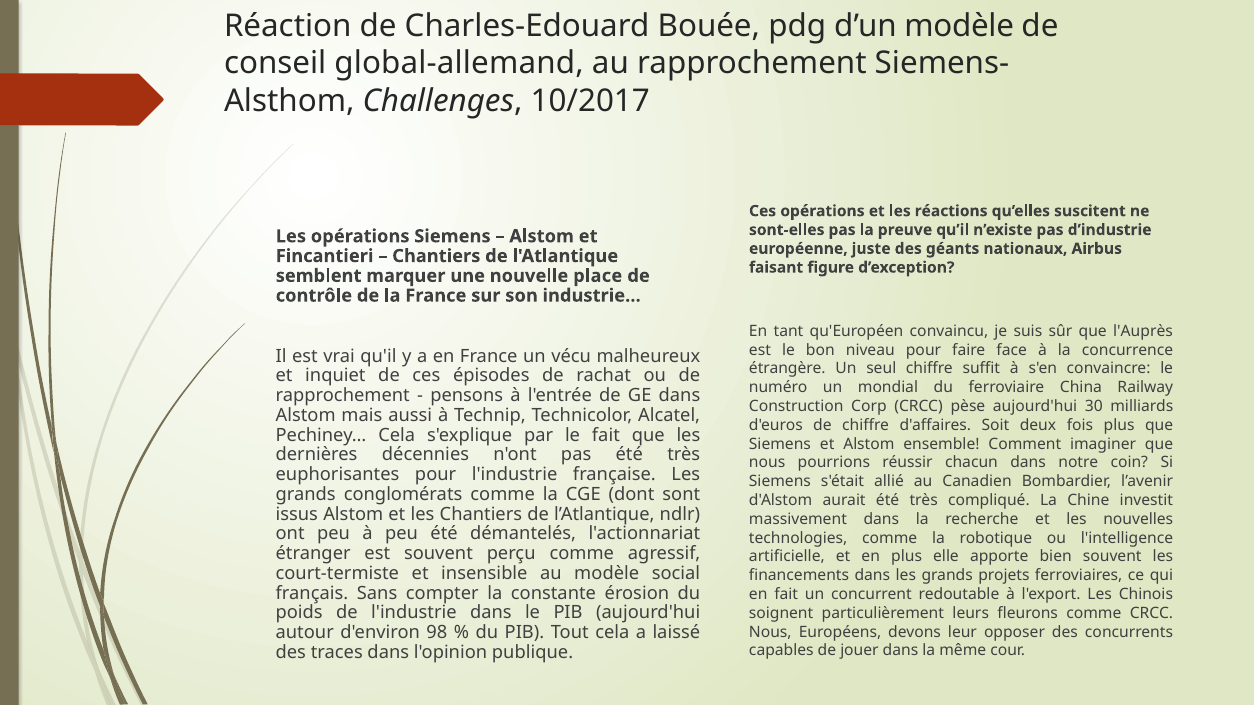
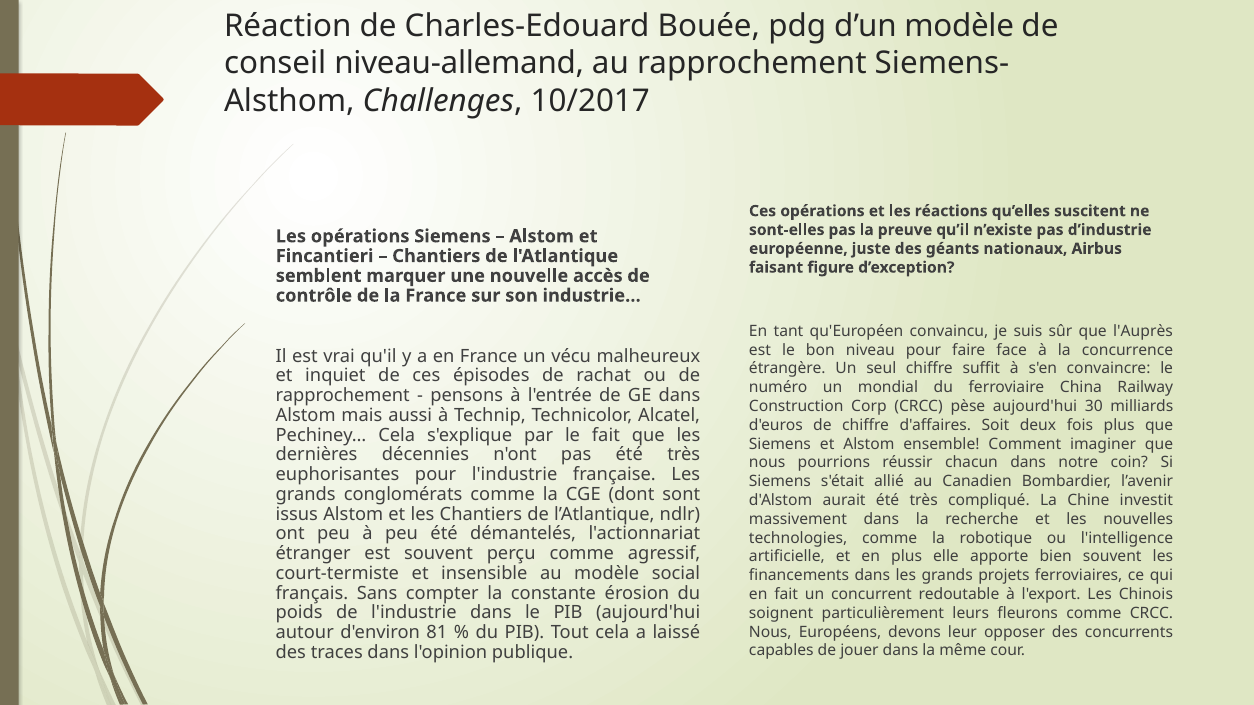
global-allemand: global-allemand -> niveau-allemand (459, 63)
place: place -> accès (598, 276)
98: 98 -> 81 (437, 633)
